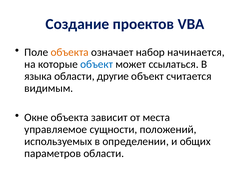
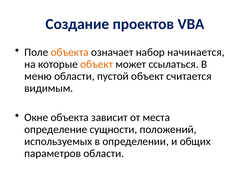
объект colour: blue -> orange (97, 64)
языка: языка -> меню (38, 76)
другие: другие -> пустой (113, 76)
управляемое: управляемое -> определение (56, 130)
